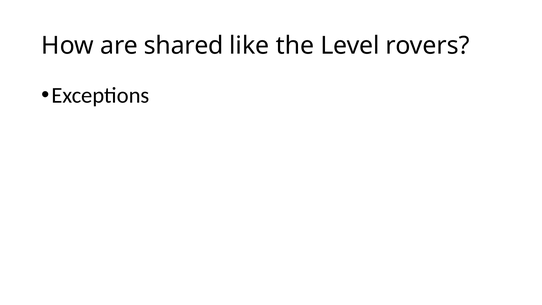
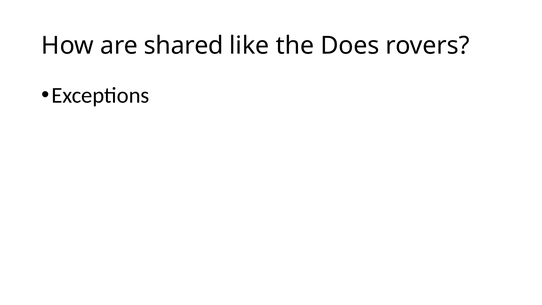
Level: Level -> Does (350, 46)
